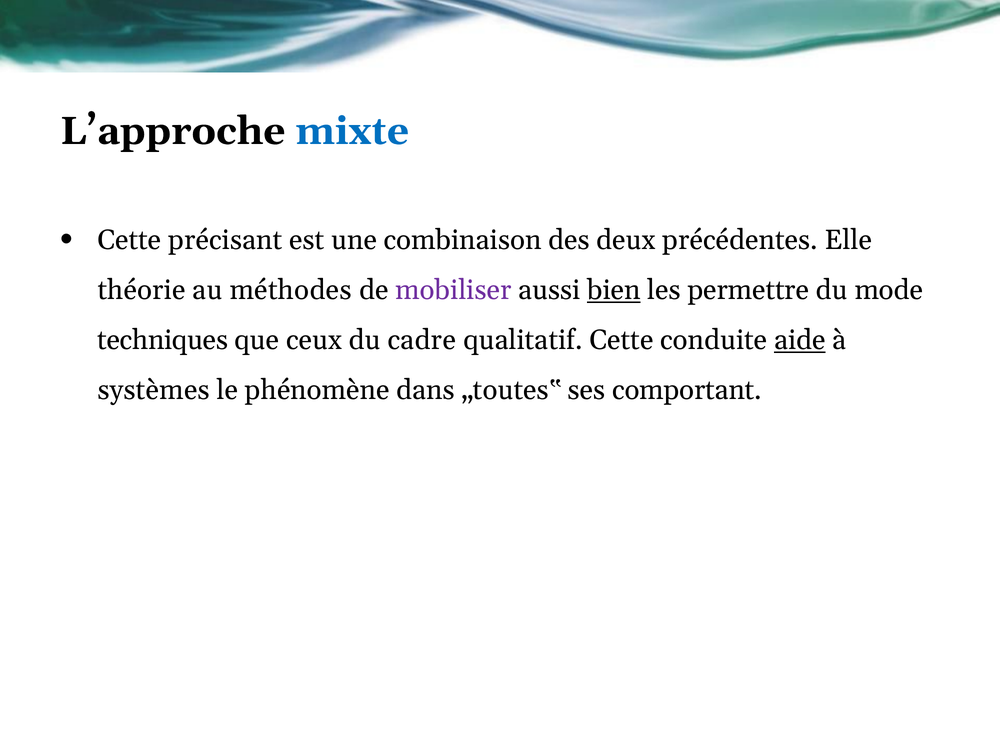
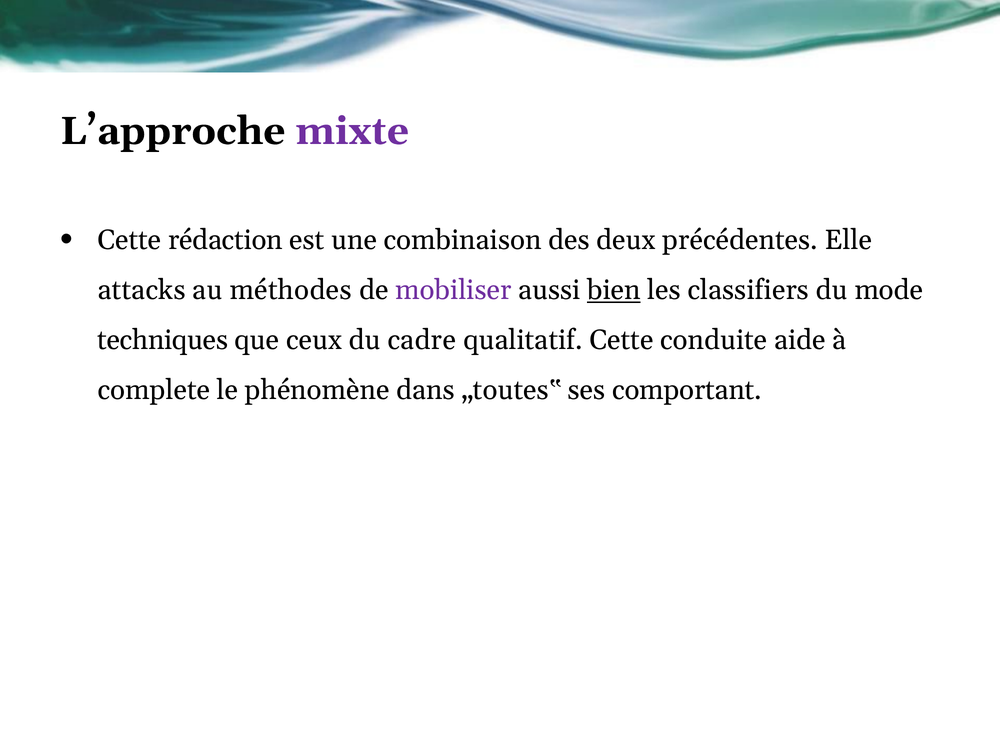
mixte colour: blue -> purple (352, 131)
précisant: précisant -> rédaction (225, 240)
théorie: théorie -> attacks (142, 290)
permettre: permettre -> classifiers (748, 290)
aide underline: present -> none (800, 340)
systèmes: systèmes -> complete (154, 390)
